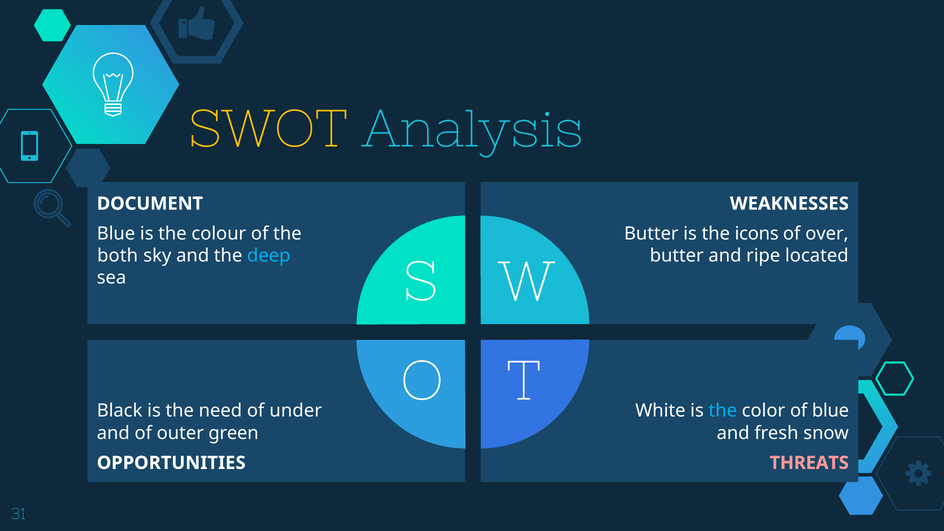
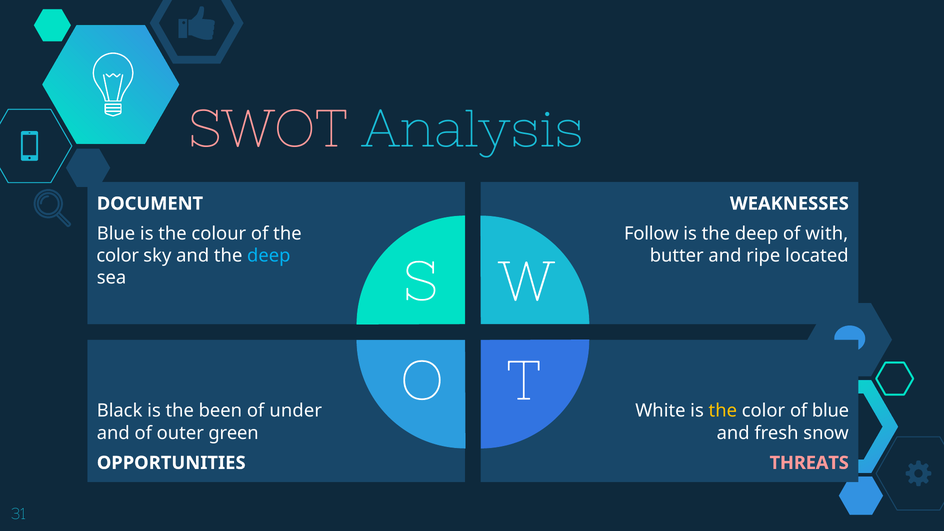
SWOT colour: yellow -> pink (268, 129)
Butter: Butter -> Follow (651, 234)
is the icons: icons -> deep (757, 234)
over: over -> with (827, 234)
both: both -> color (118, 256)
need: need -> been (220, 411)
the colour: light blue -> yellow (723, 411)
